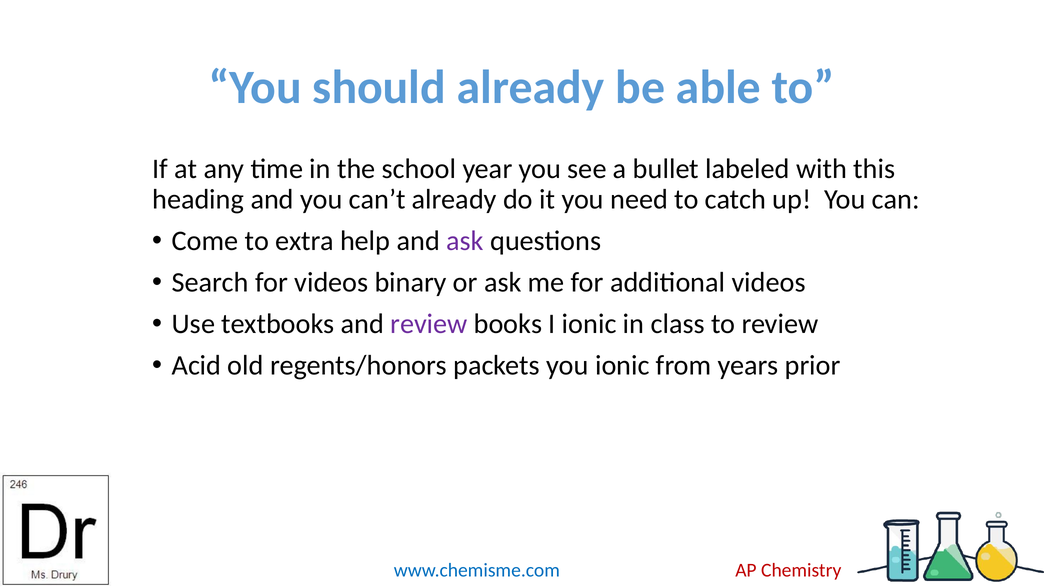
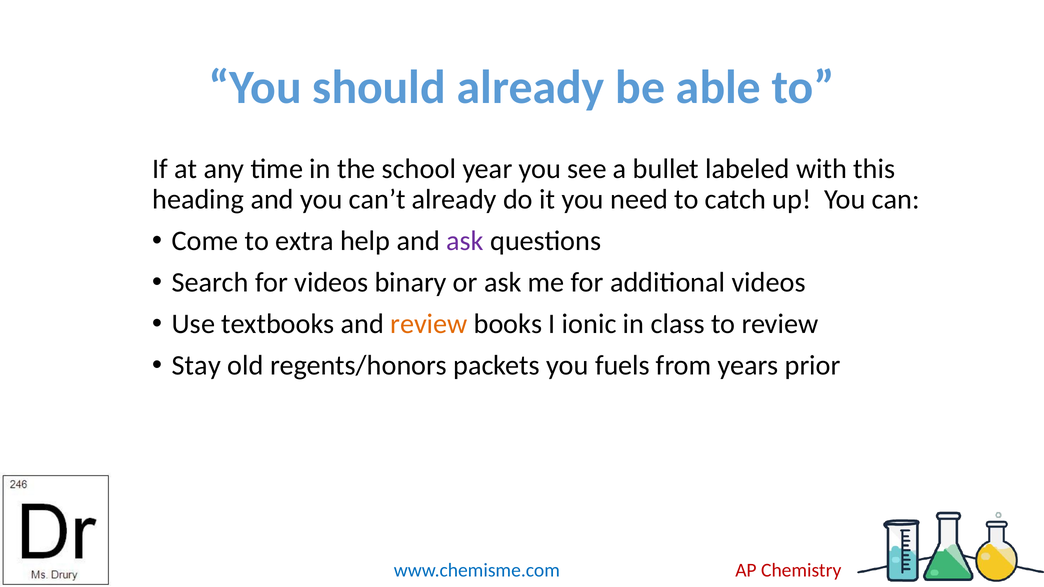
review colour: purple -> orange (429, 324)
Acid: Acid -> Stay (196, 366)
you ionic: ionic -> fuels (622, 366)
